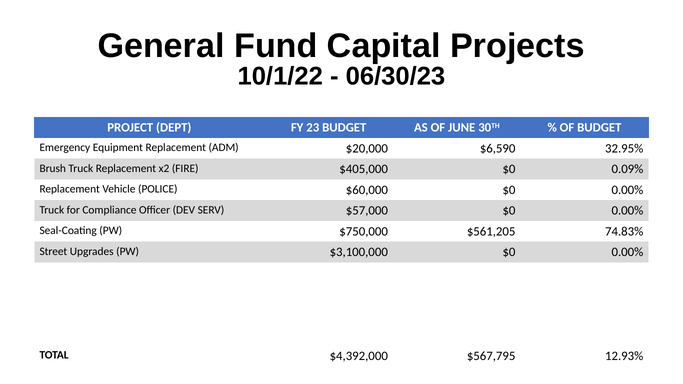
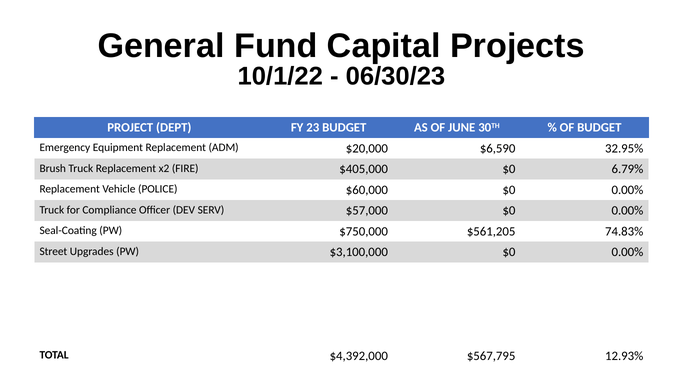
0.09%: 0.09% -> 6.79% (627, 169)
